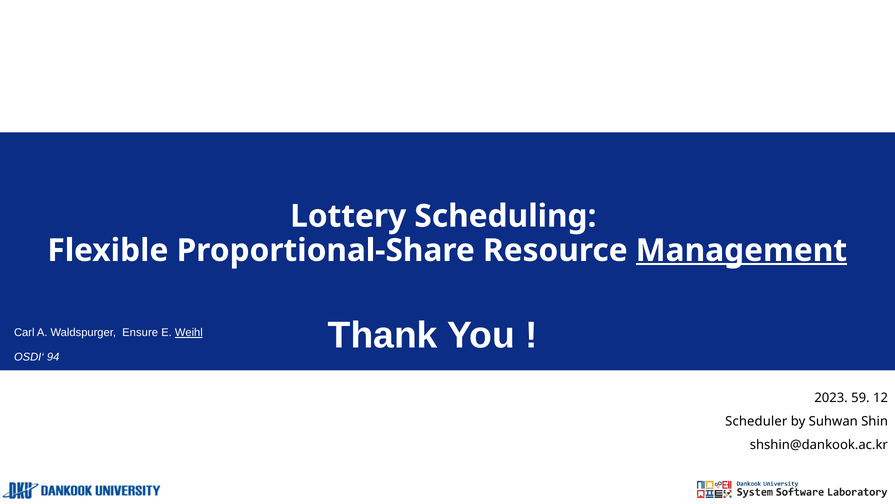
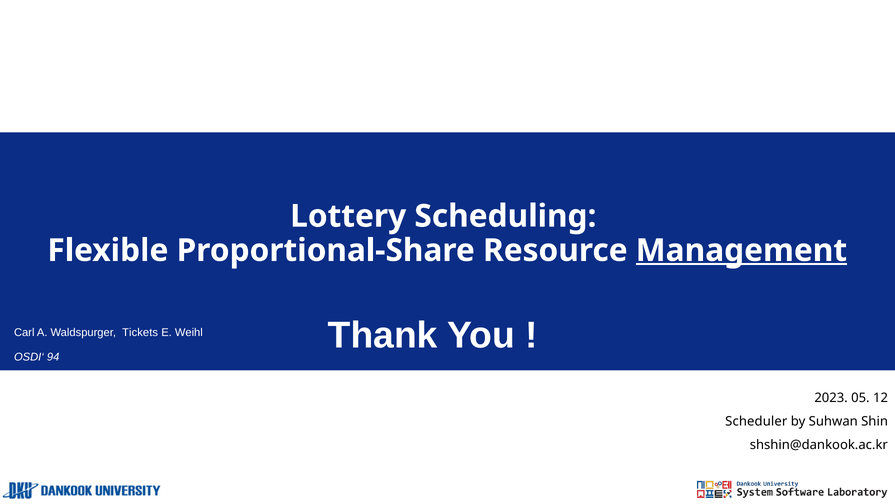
Ensure: Ensure -> Tickets (140, 332)
Weihl underline: present -> none (189, 332)
59: 59 -> 05 (860, 398)
